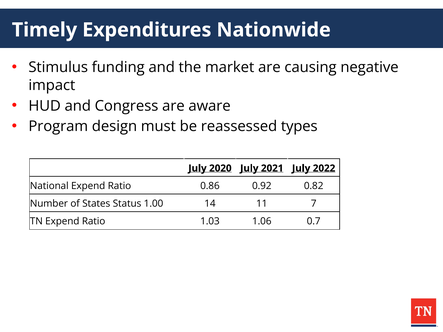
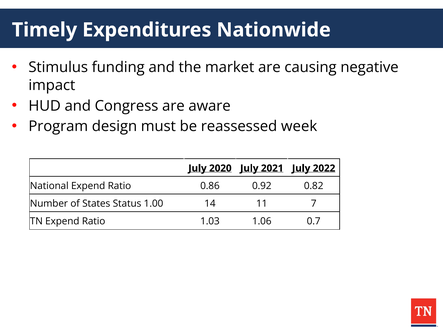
types: types -> week (299, 127)
